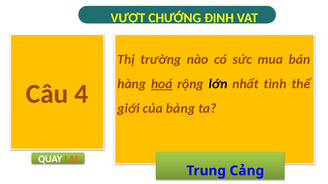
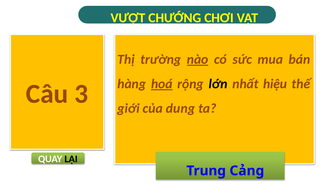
ĐỊNH: ĐỊNH -> CHƠI (219, 18)
nào underline: none -> present (198, 59)
tình: tình -> hiệu (275, 84)
4: 4 -> 3 (81, 94)
bảng: bảng -> dung (180, 108)
LẠI colour: orange -> black (71, 159)
